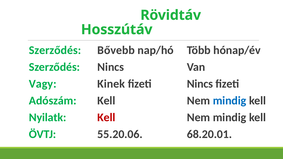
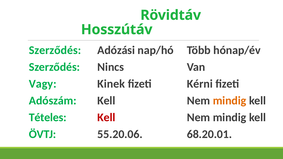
Bővebb: Bővebb -> Adózási (116, 50)
Nincs: Nincs -> Kérni (200, 84)
mindig colour: blue -> orange (230, 101)
Nyilatk: Nyilatk -> Tételes (48, 118)
